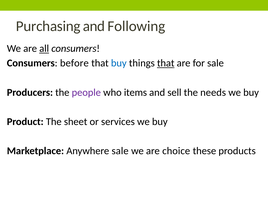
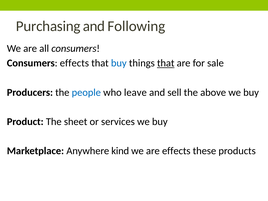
all underline: present -> none (44, 49)
Consumers before: before -> effects (74, 63)
people colour: purple -> blue (86, 92)
items: items -> leave (135, 92)
needs: needs -> above (213, 92)
Anywhere sale: sale -> kind (120, 151)
are choice: choice -> effects (176, 151)
